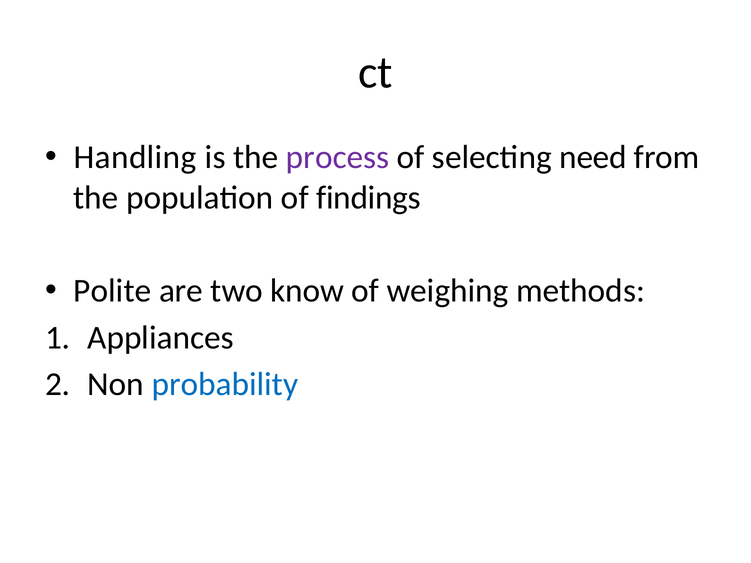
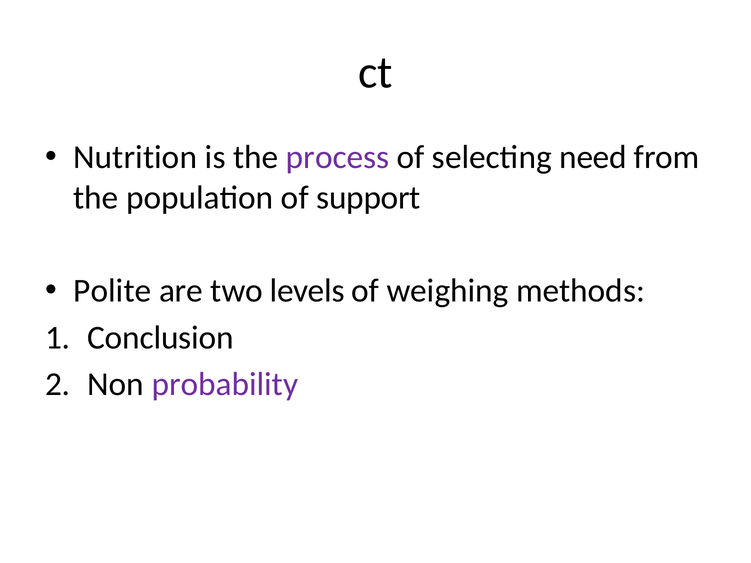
Handling: Handling -> Nutrition (135, 158)
findings: findings -> support (368, 198)
know: know -> levels (307, 291)
Appliances: Appliances -> Conclusion (161, 338)
probability colour: blue -> purple (225, 385)
